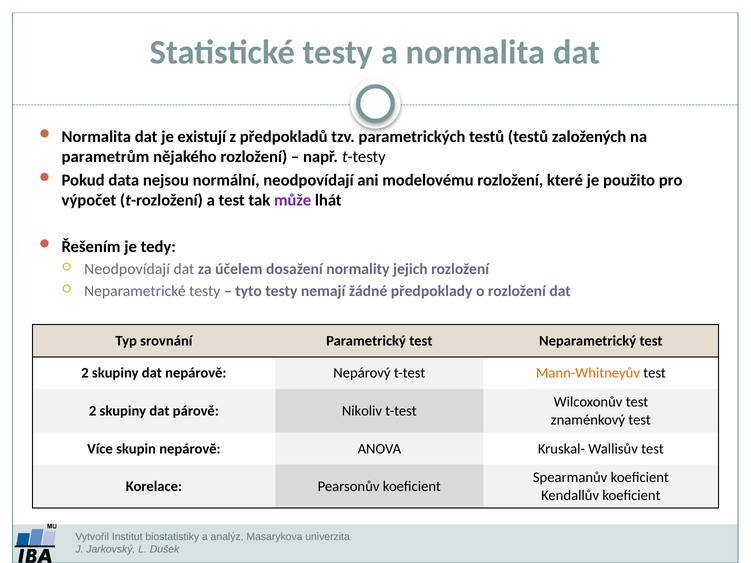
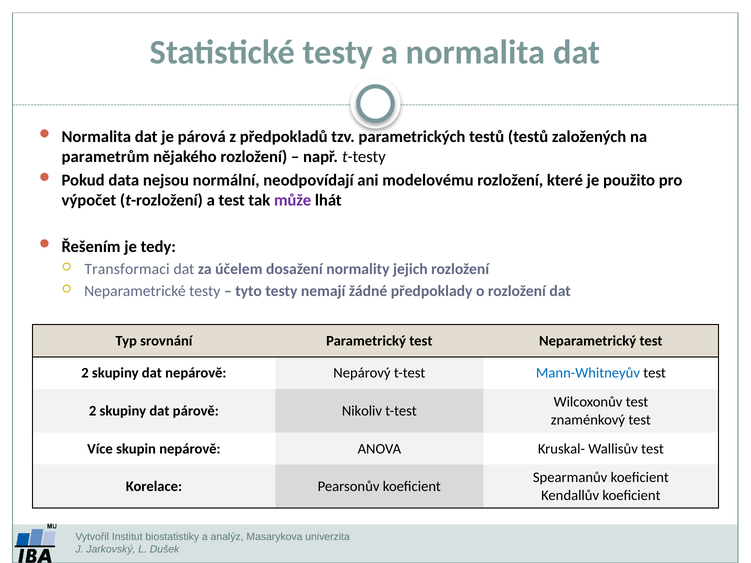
existují: existují -> párová (202, 137)
Neodpovídají: Neodpovídají -> Transformaci (127, 269)
Mann-Whitneyův colour: orange -> blue (588, 373)
